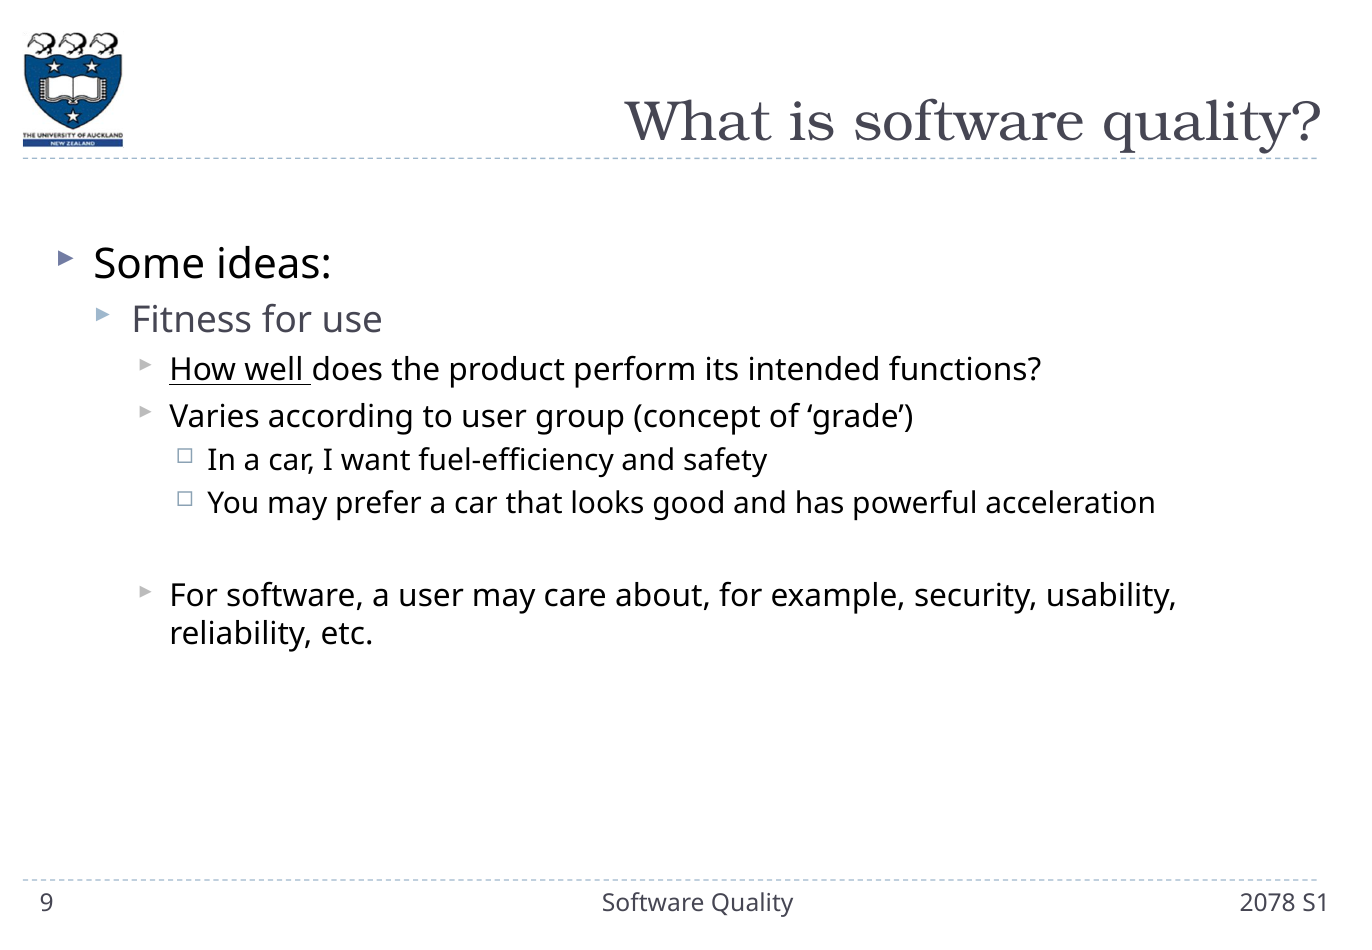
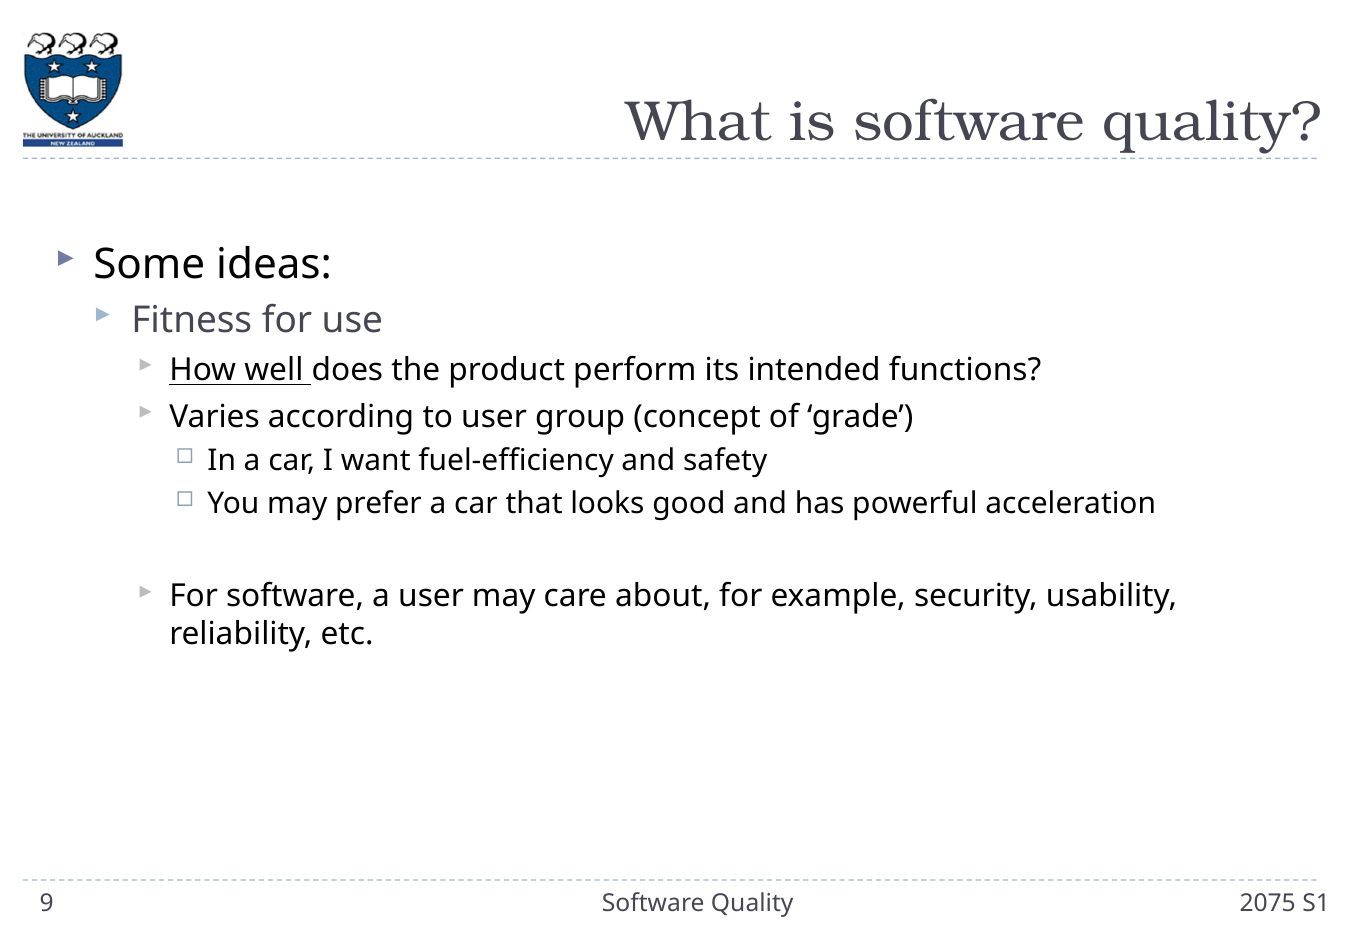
2078: 2078 -> 2075 (1268, 903)
